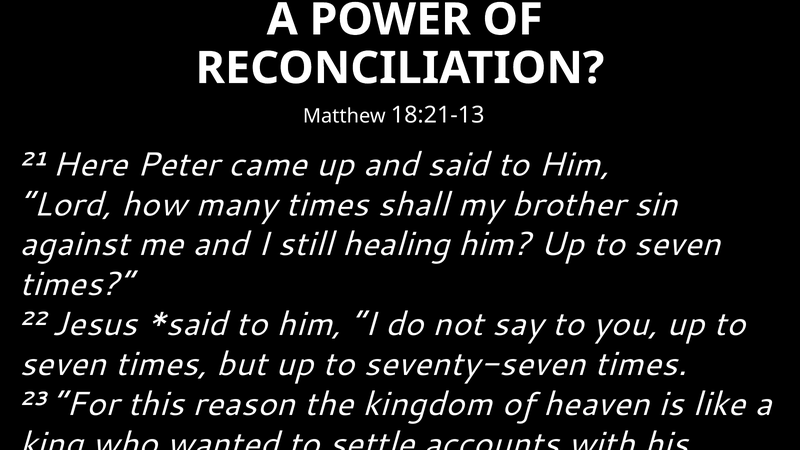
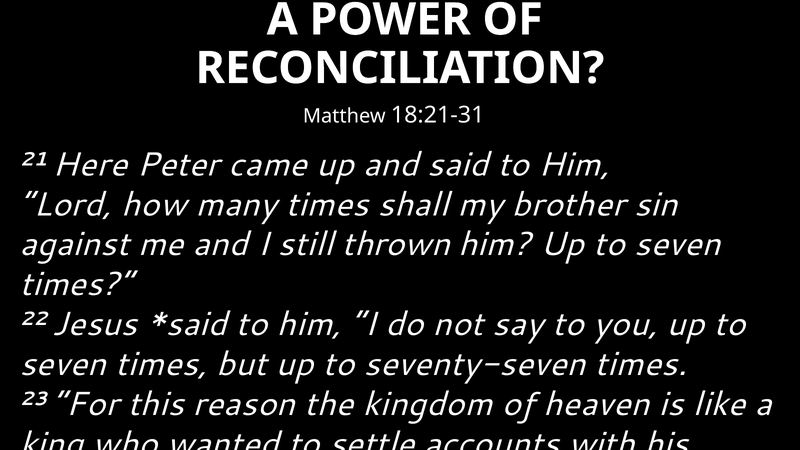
18:21-13: 18:21-13 -> 18:21-31 (438, 115)
healing: healing -> thrown (396, 244)
